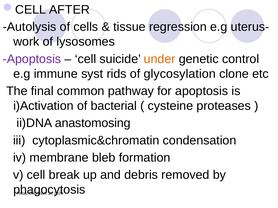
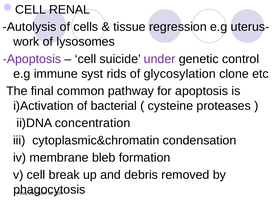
AFTER: AFTER -> RENAL (70, 10)
under colour: orange -> purple (160, 59)
anastomosing: anastomosing -> concentration (93, 123)
